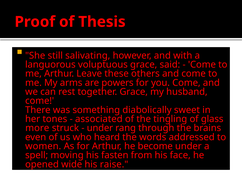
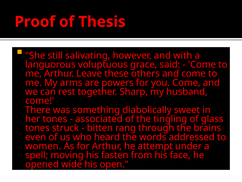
together Grace: Grace -> Sharp (134, 92)
more: more -> tones (37, 128)
under: under -> bitten (100, 128)
become: become -> attempt (155, 146)
raise: raise -> open (114, 164)
